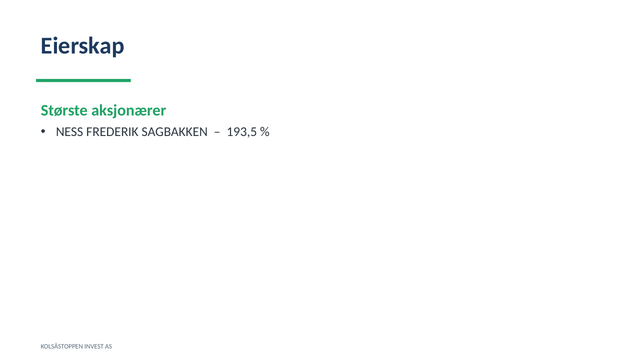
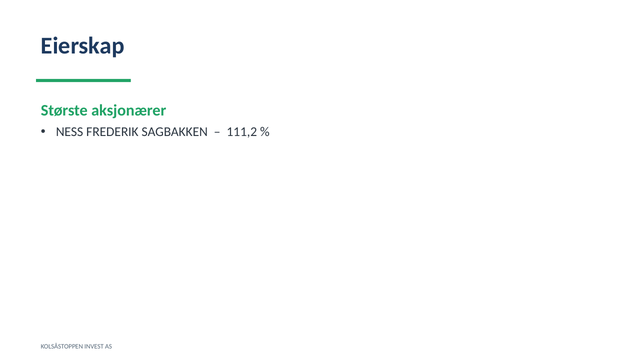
193,5: 193,5 -> 111,2 (242, 132)
